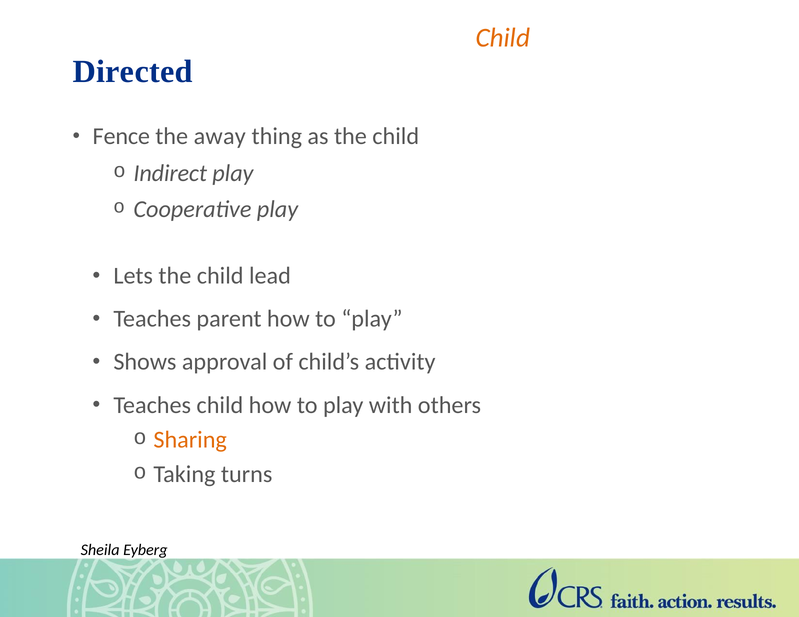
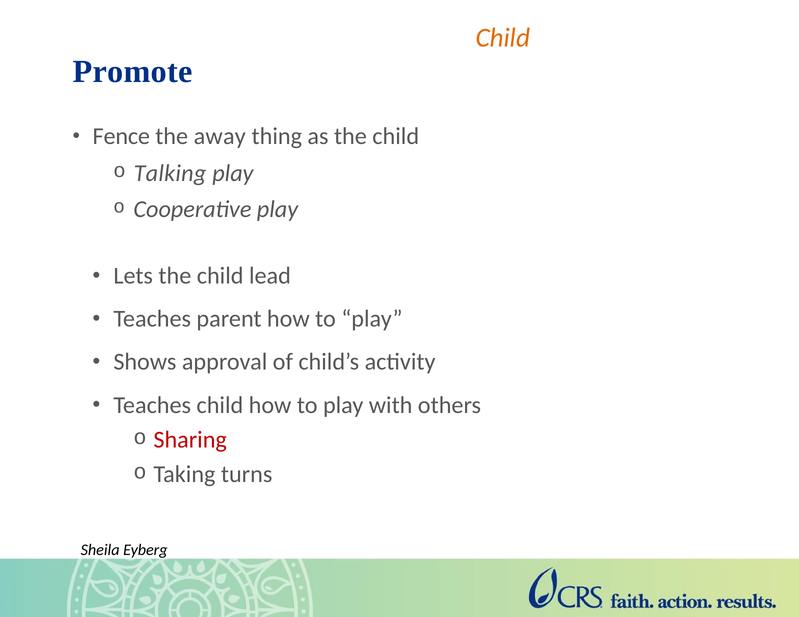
Directed: Directed -> Promote (133, 72)
Indirect: Indirect -> Talking (170, 173)
Sharing colour: orange -> red (190, 440)
